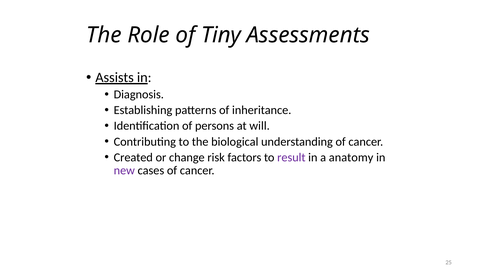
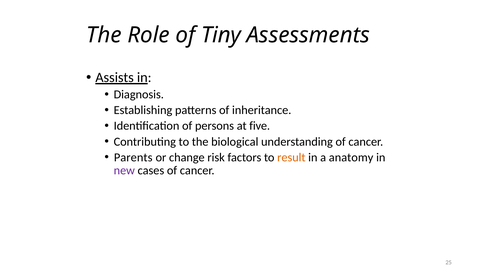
will: will -> five (260, 126)
Created: Created -> Parents (133, 157)
result colour: purple -> orange (291, 157)
